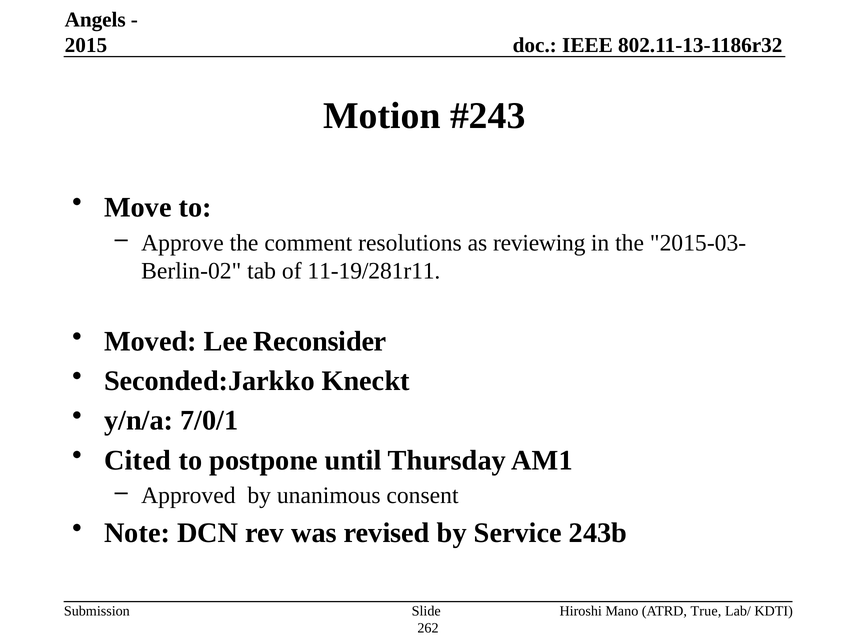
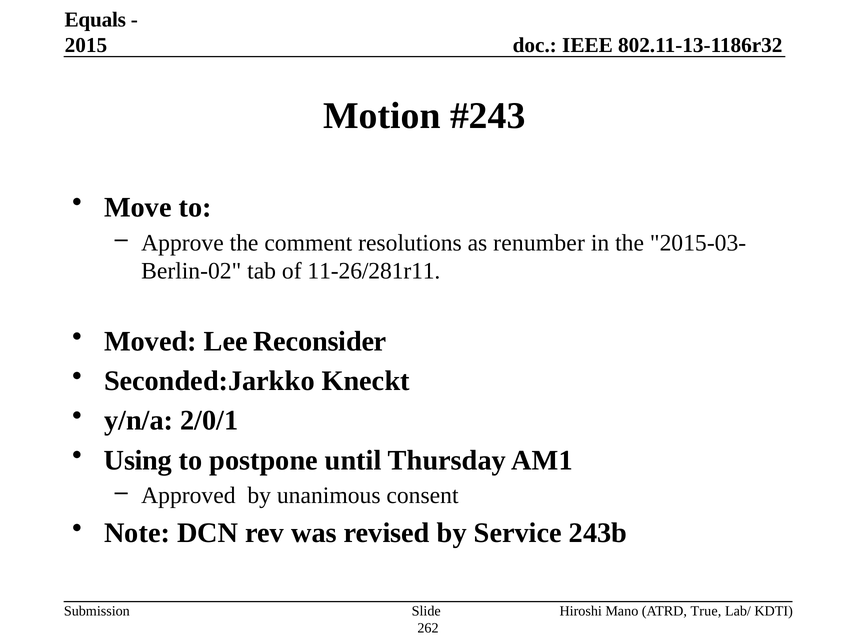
Angels: Angels -> Equals (95, 20)
reviewing: reviewing -> renumber (539, 243)
11-19/281r11: 11-19/281r11 -> 11-26/281r11 (374, 271)
7/0/1: 7/0/1 -> 2/0/1 (209, 420)
Cited: Cited -> Using (138, 460)
